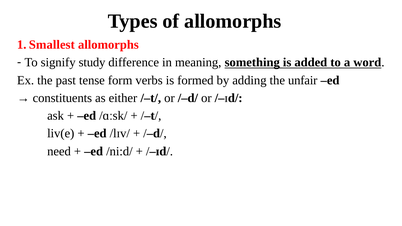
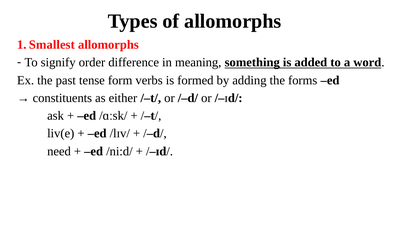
study: study -> order (92, 62)
unfair: unfair -> forms (303, 80)
